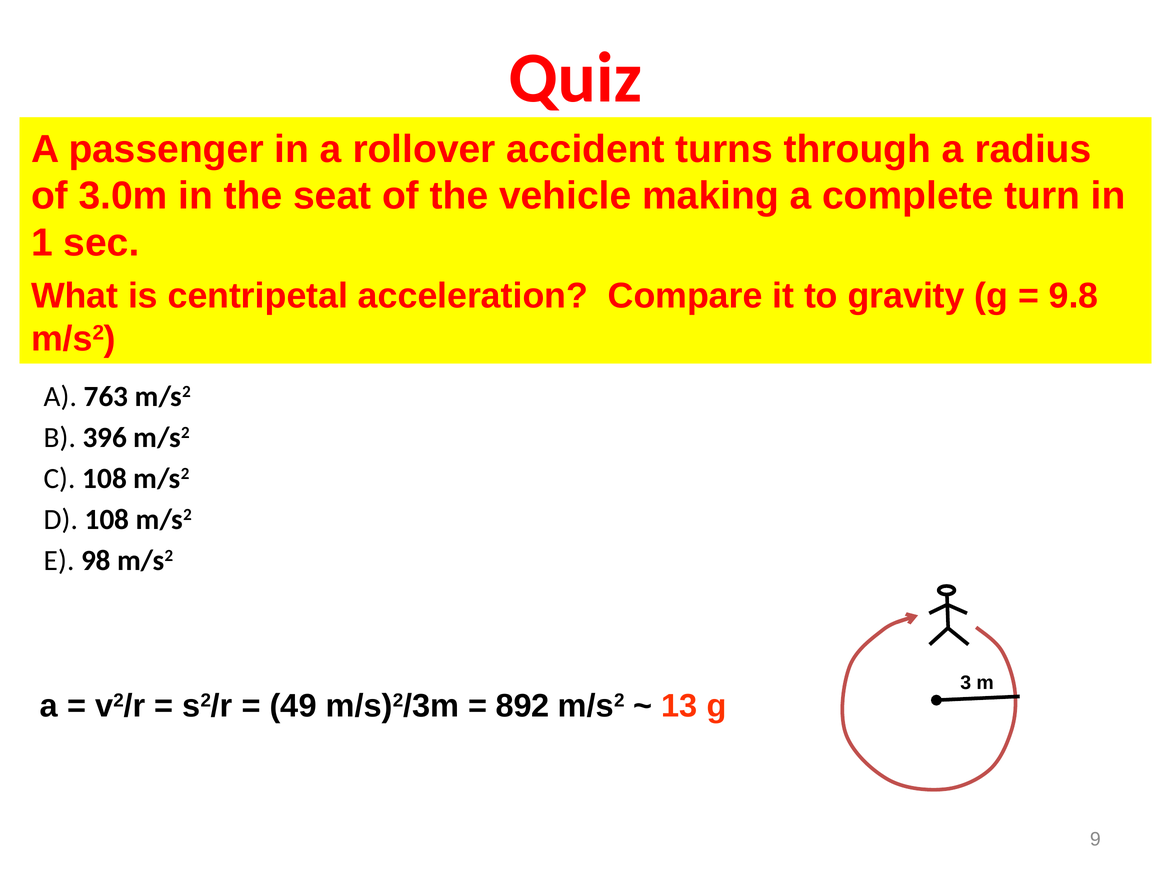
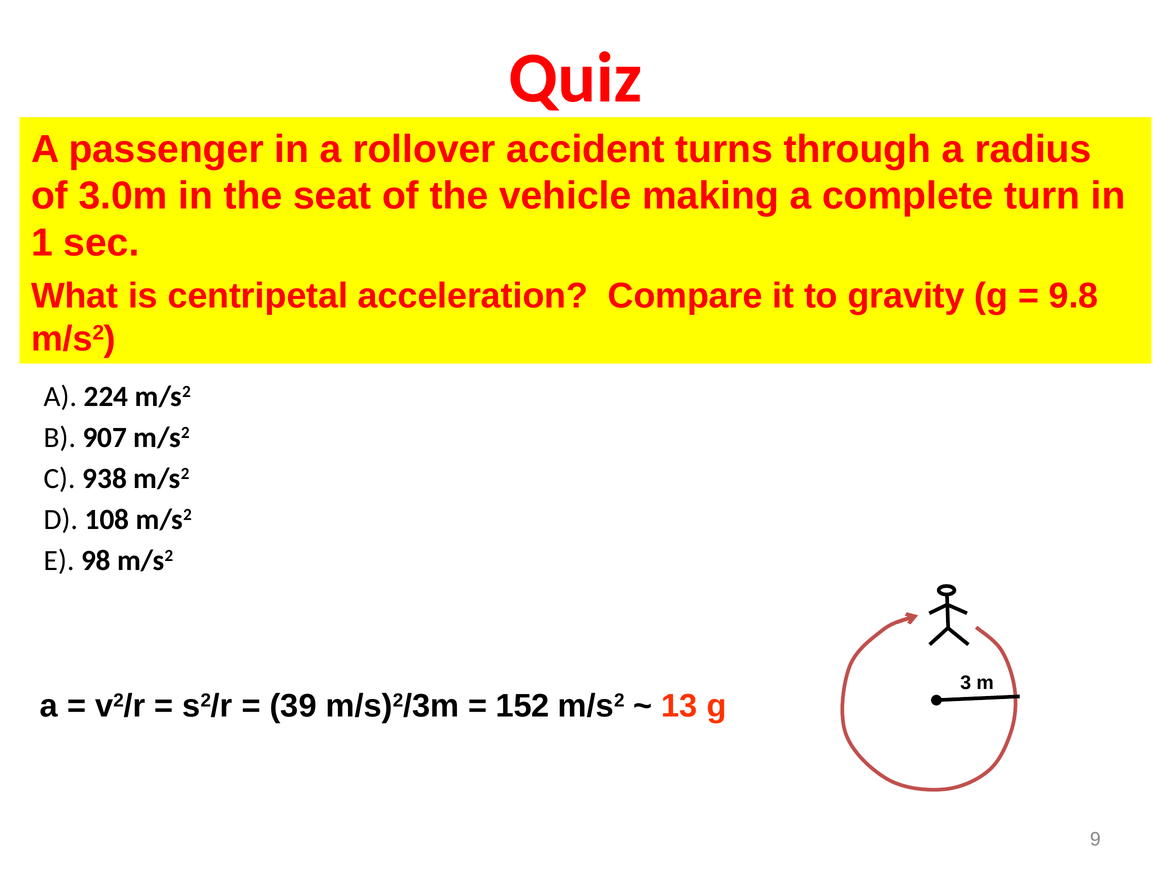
763: 763 -> 224 (106, 396)
396: 396 -> 907 (105, 437)
C 108: 108 -> 938 (105, 478)
49: 49 -> 39 (293, 705)
892: 892 -> 152 (523, 705)
